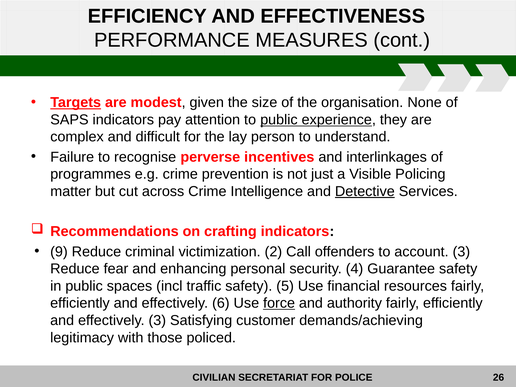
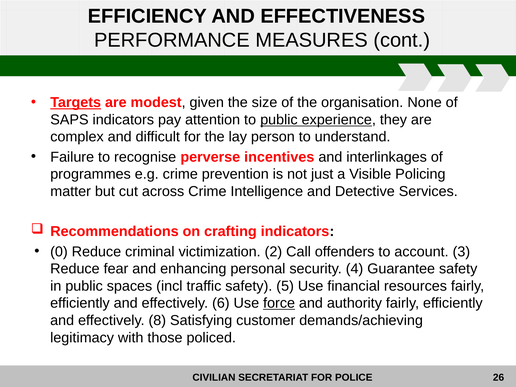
Detective underline: present -> none (365, 191)
9: 9 -> 0 (59, 252)
effectively 3: 3 -> 8 (157, 320)
